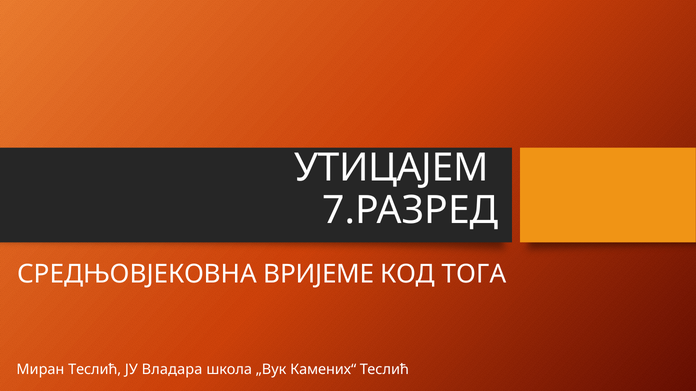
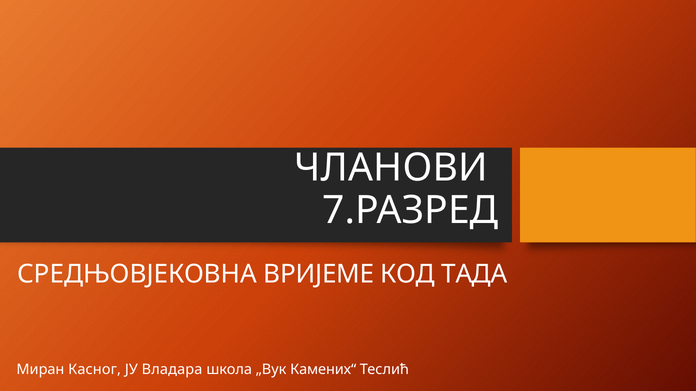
УТИЦАЈЕМ: УТИЦАЈЕМ -> ЧЛАНОВИ (391, 168)
ТОГА: ТОГА -> ТАДА (474, 275)
Миран Теслић: Теслић -> Касног (95, 370)
